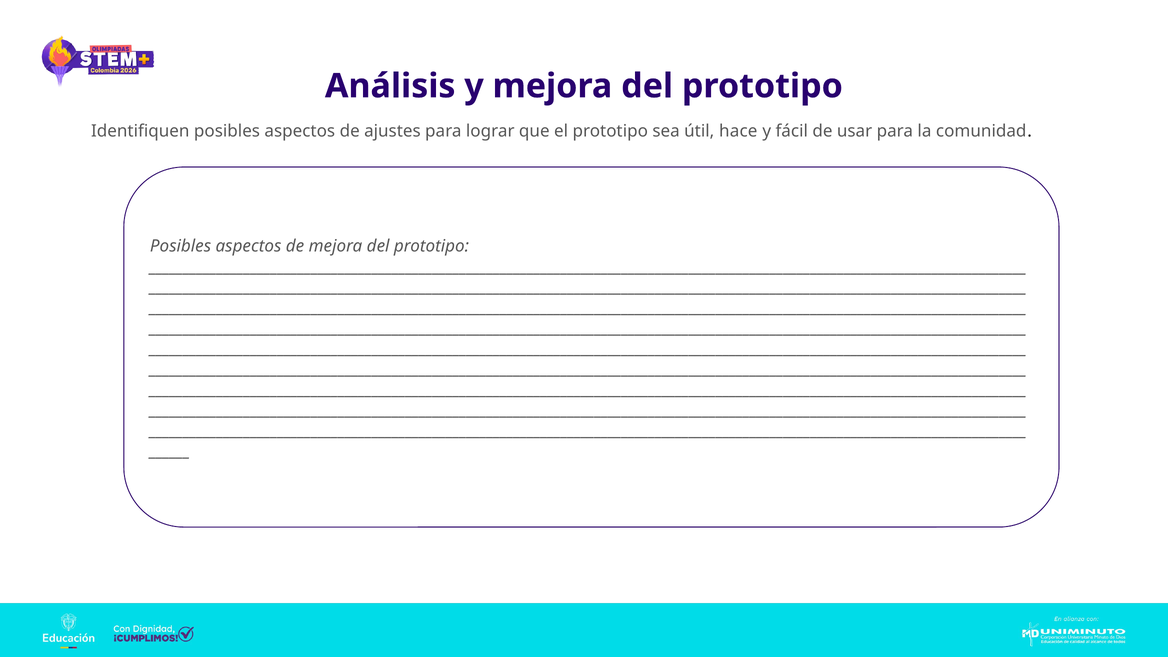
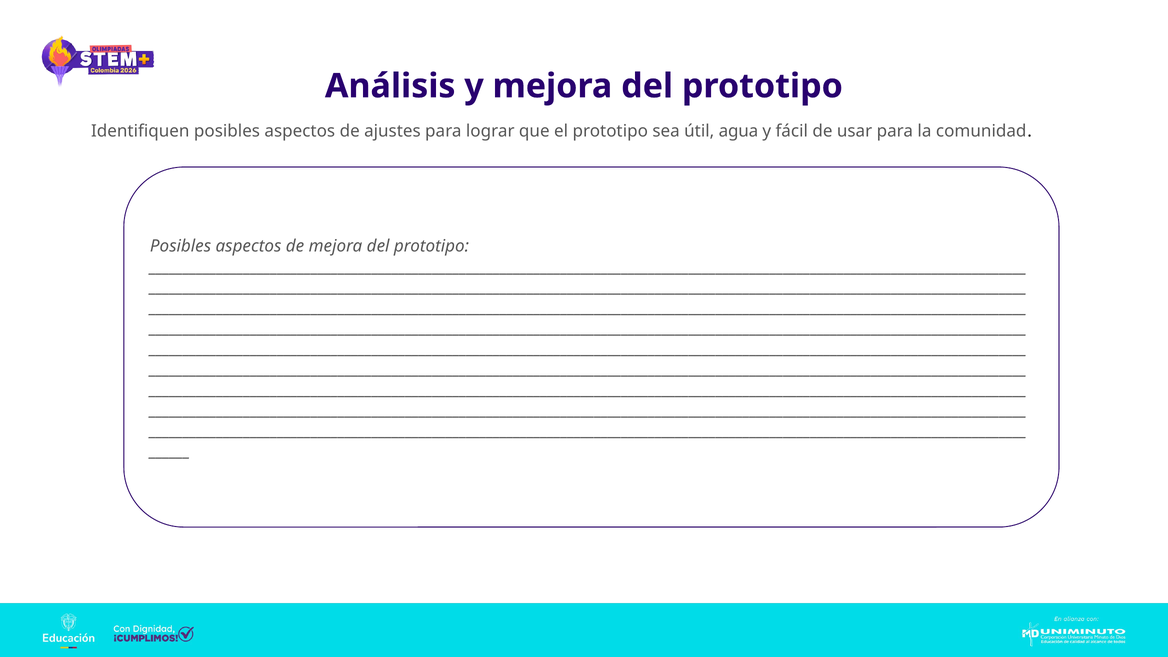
hace: hace -> agua (738, 131)
